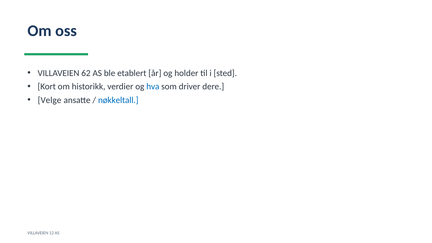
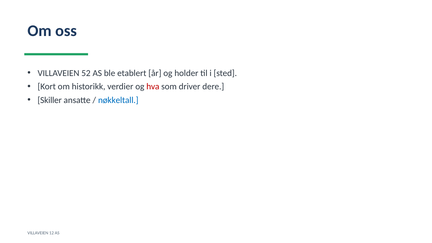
62: 62 -> 52 (86, 73)
hva colour: blue -> red (153, 87)
Velge: Velge -> Skiller (50, 100)
